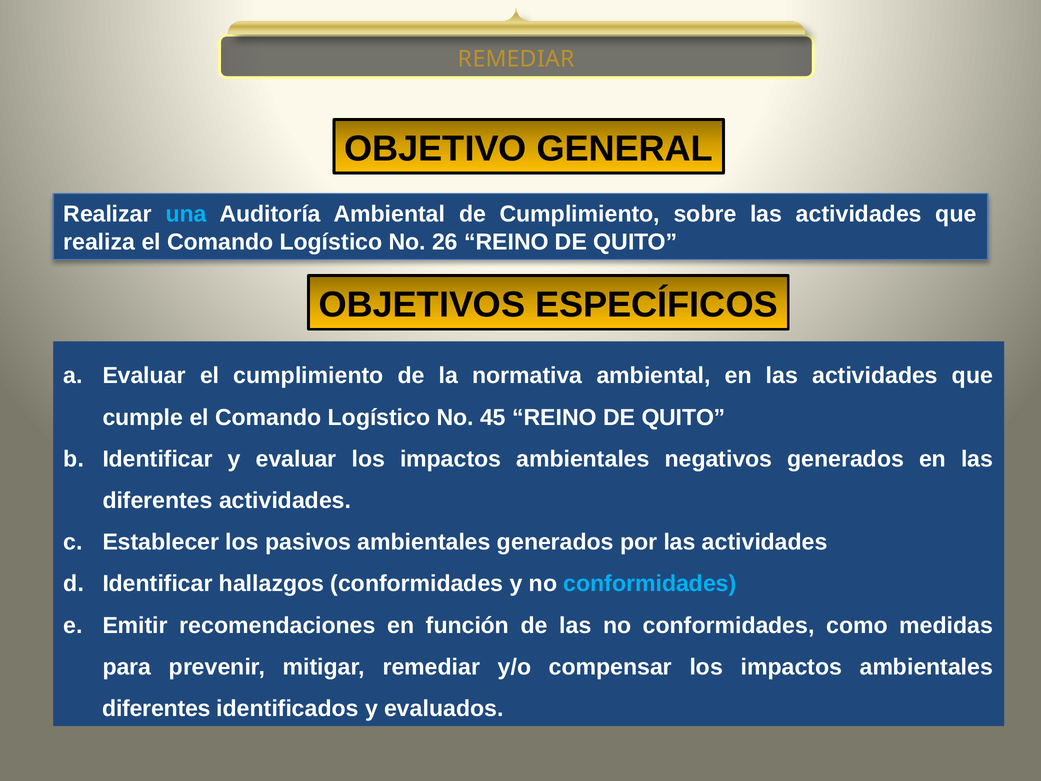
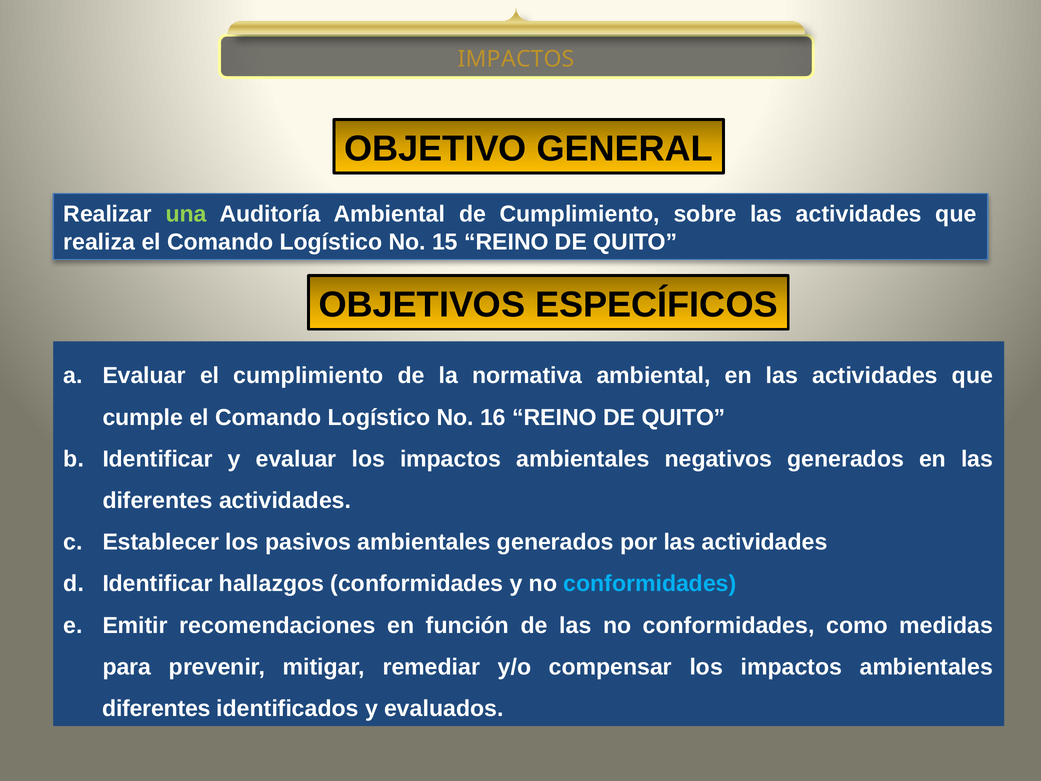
REMEDIAR: REMEDIAR -> IMPACTOS (516, 59)
una colour: light blue -> light green (186, 214)
26: 26 -> 15 (445, 242)
45: 45 -> 16 (493, 417)
